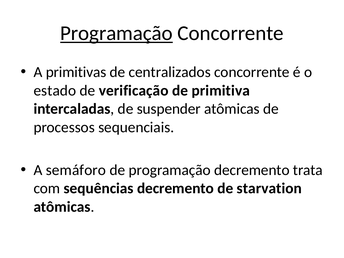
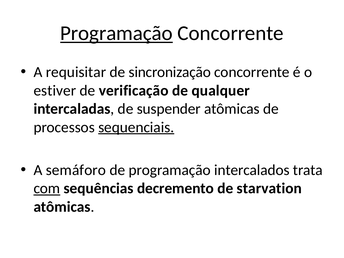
primitivas: primitivas -> requisitar (76, 72)
centralizados: centralizados -> sincronização (170, 72)
estado: estado -> estiver (55, 91)
primitiva: primitiva -> qualquer (221, 91)
sequenciais underline: none -> present (136, 127)
programação decremento: decremento -> intercalados (252, 170)
com underline: none -> present (47, 188)
